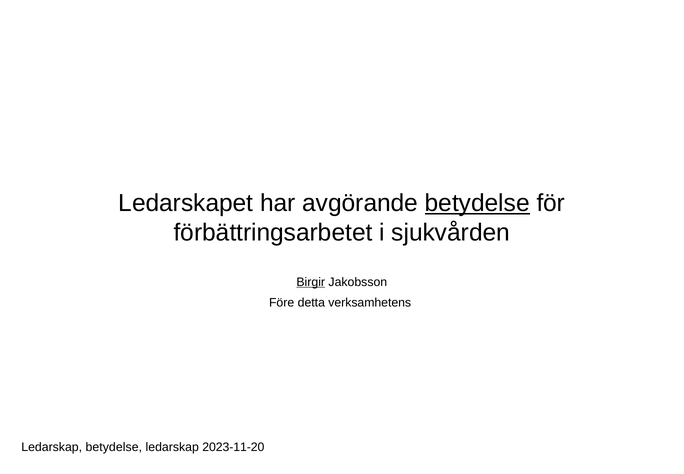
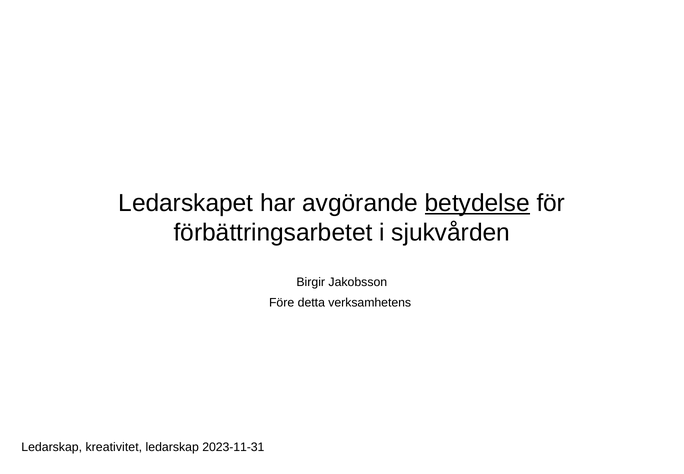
Birgir underline: present -> none (311, 282)
Ledarskap betydelse: betydelse -> kreativitet (114, 447)
2023-11-20: 2023-11-20 -> 2023-11-31 (233, 447)
